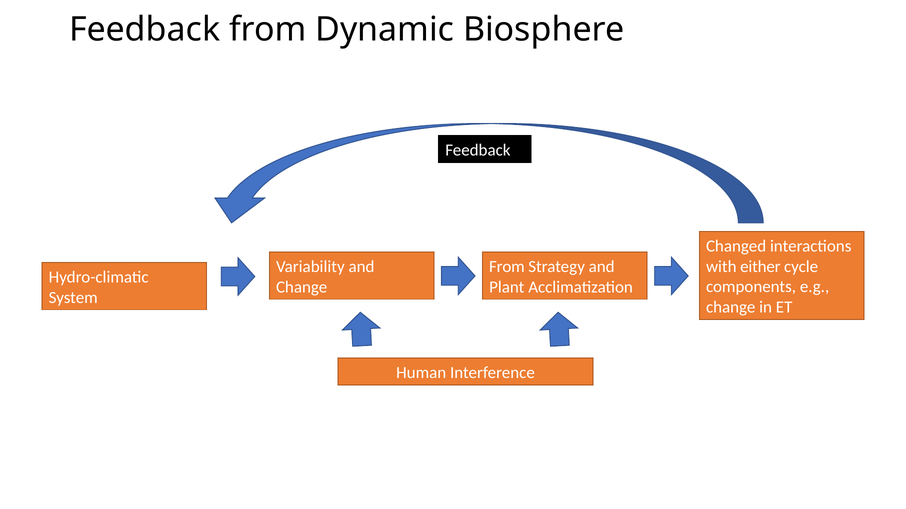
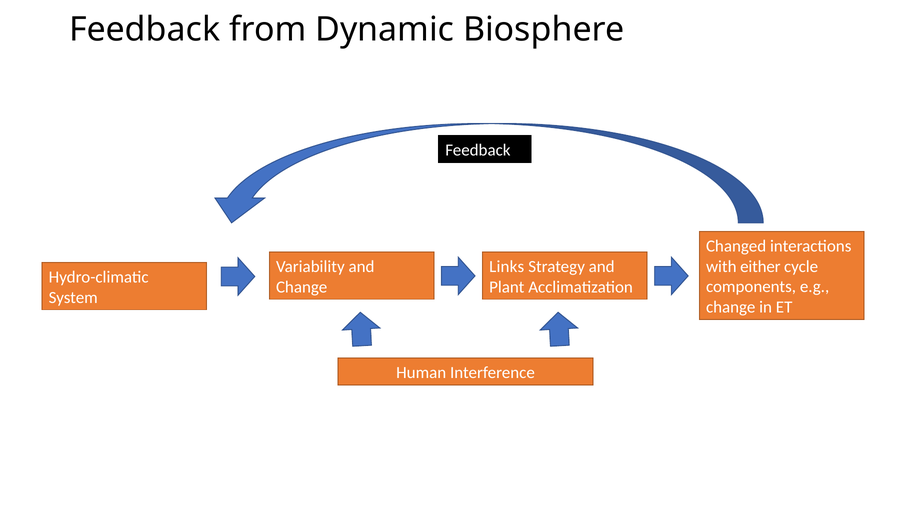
From: From -> Links (507, 267)
